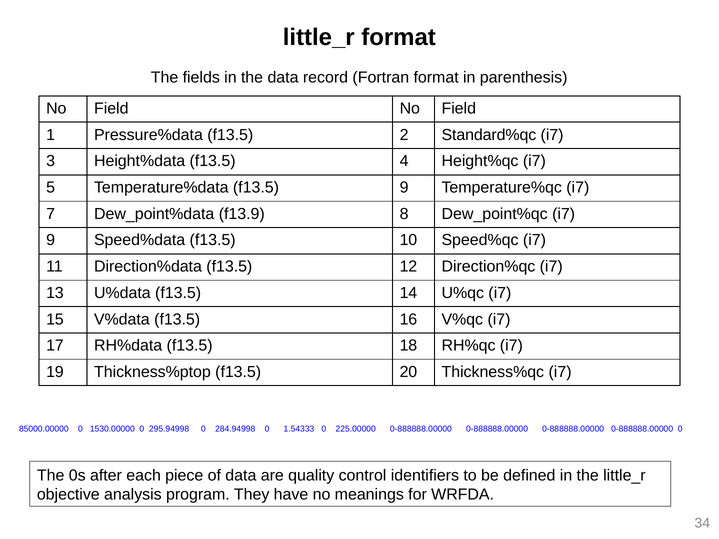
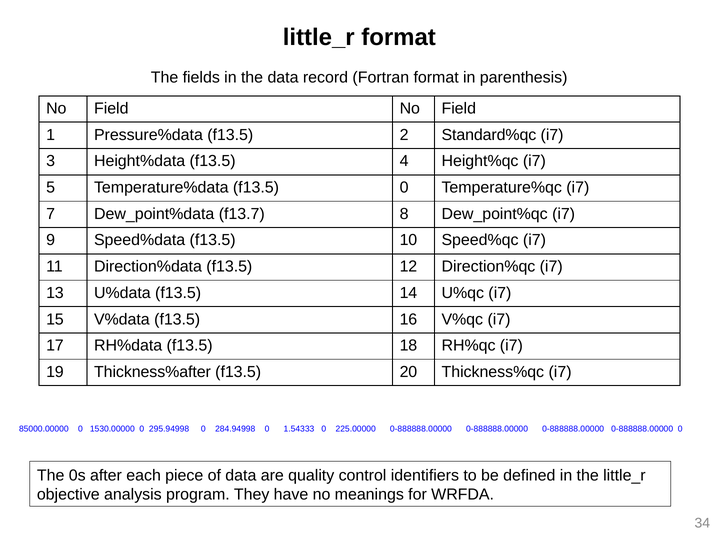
f13.5 9: 9 -> 0 (404, 188)
f13.9: f13.9 -> f13.7 (242, 214)
Thickness%ptop: Thickness%ptop -> Thickness%after (152, 372)
